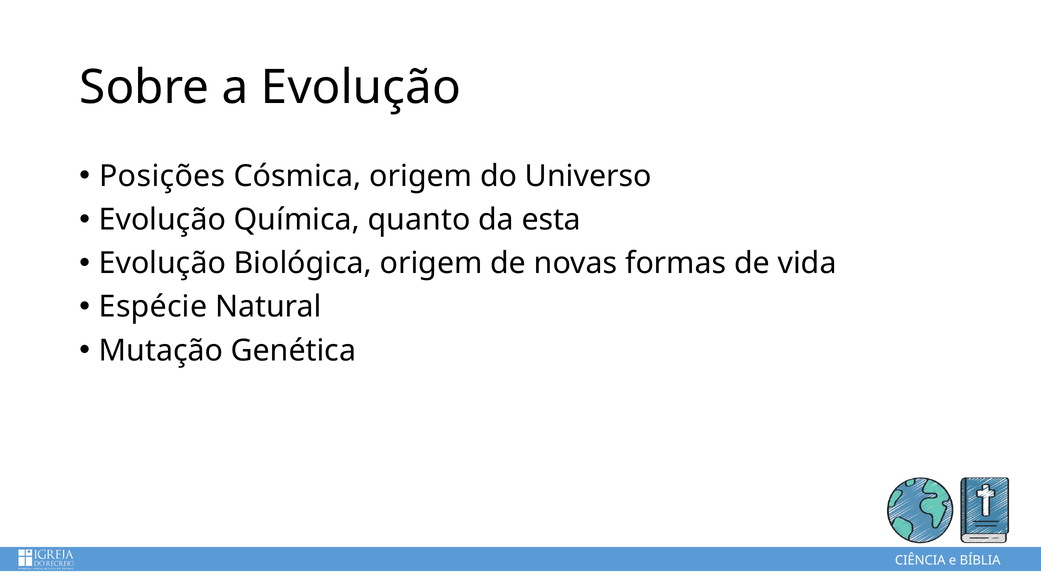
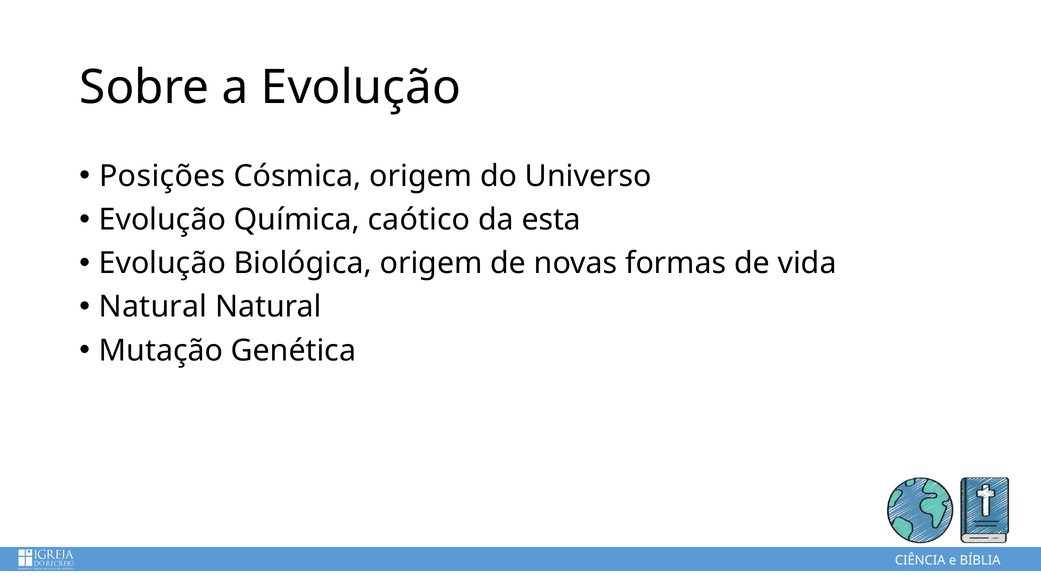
quanto: quanto -> caótico (419, 220)
Espécie: Espécie -> Natural (153, 307)
